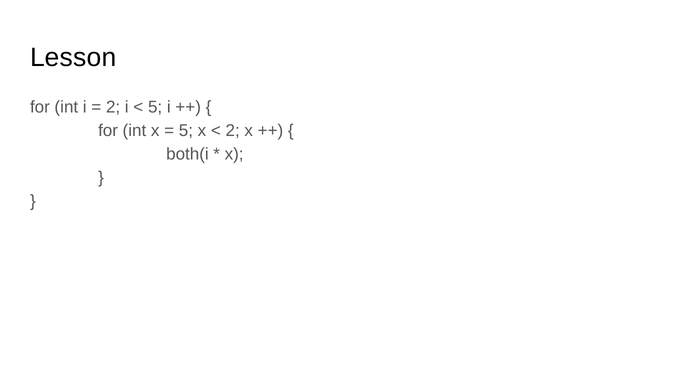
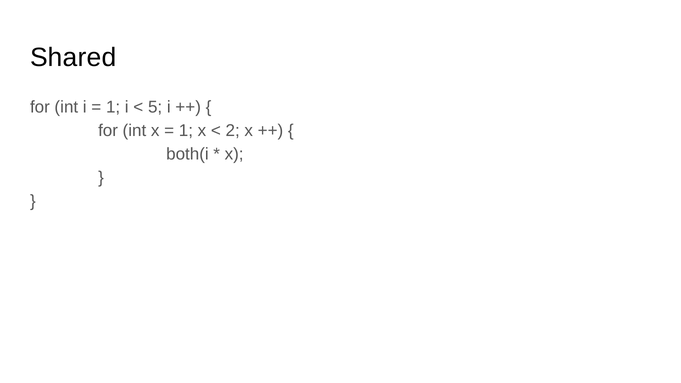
Lesson: Lesson -> Shared (73, 58)
2: 2 -> 1 (113, 107)
5: 5 -> 1 (186, 131)
